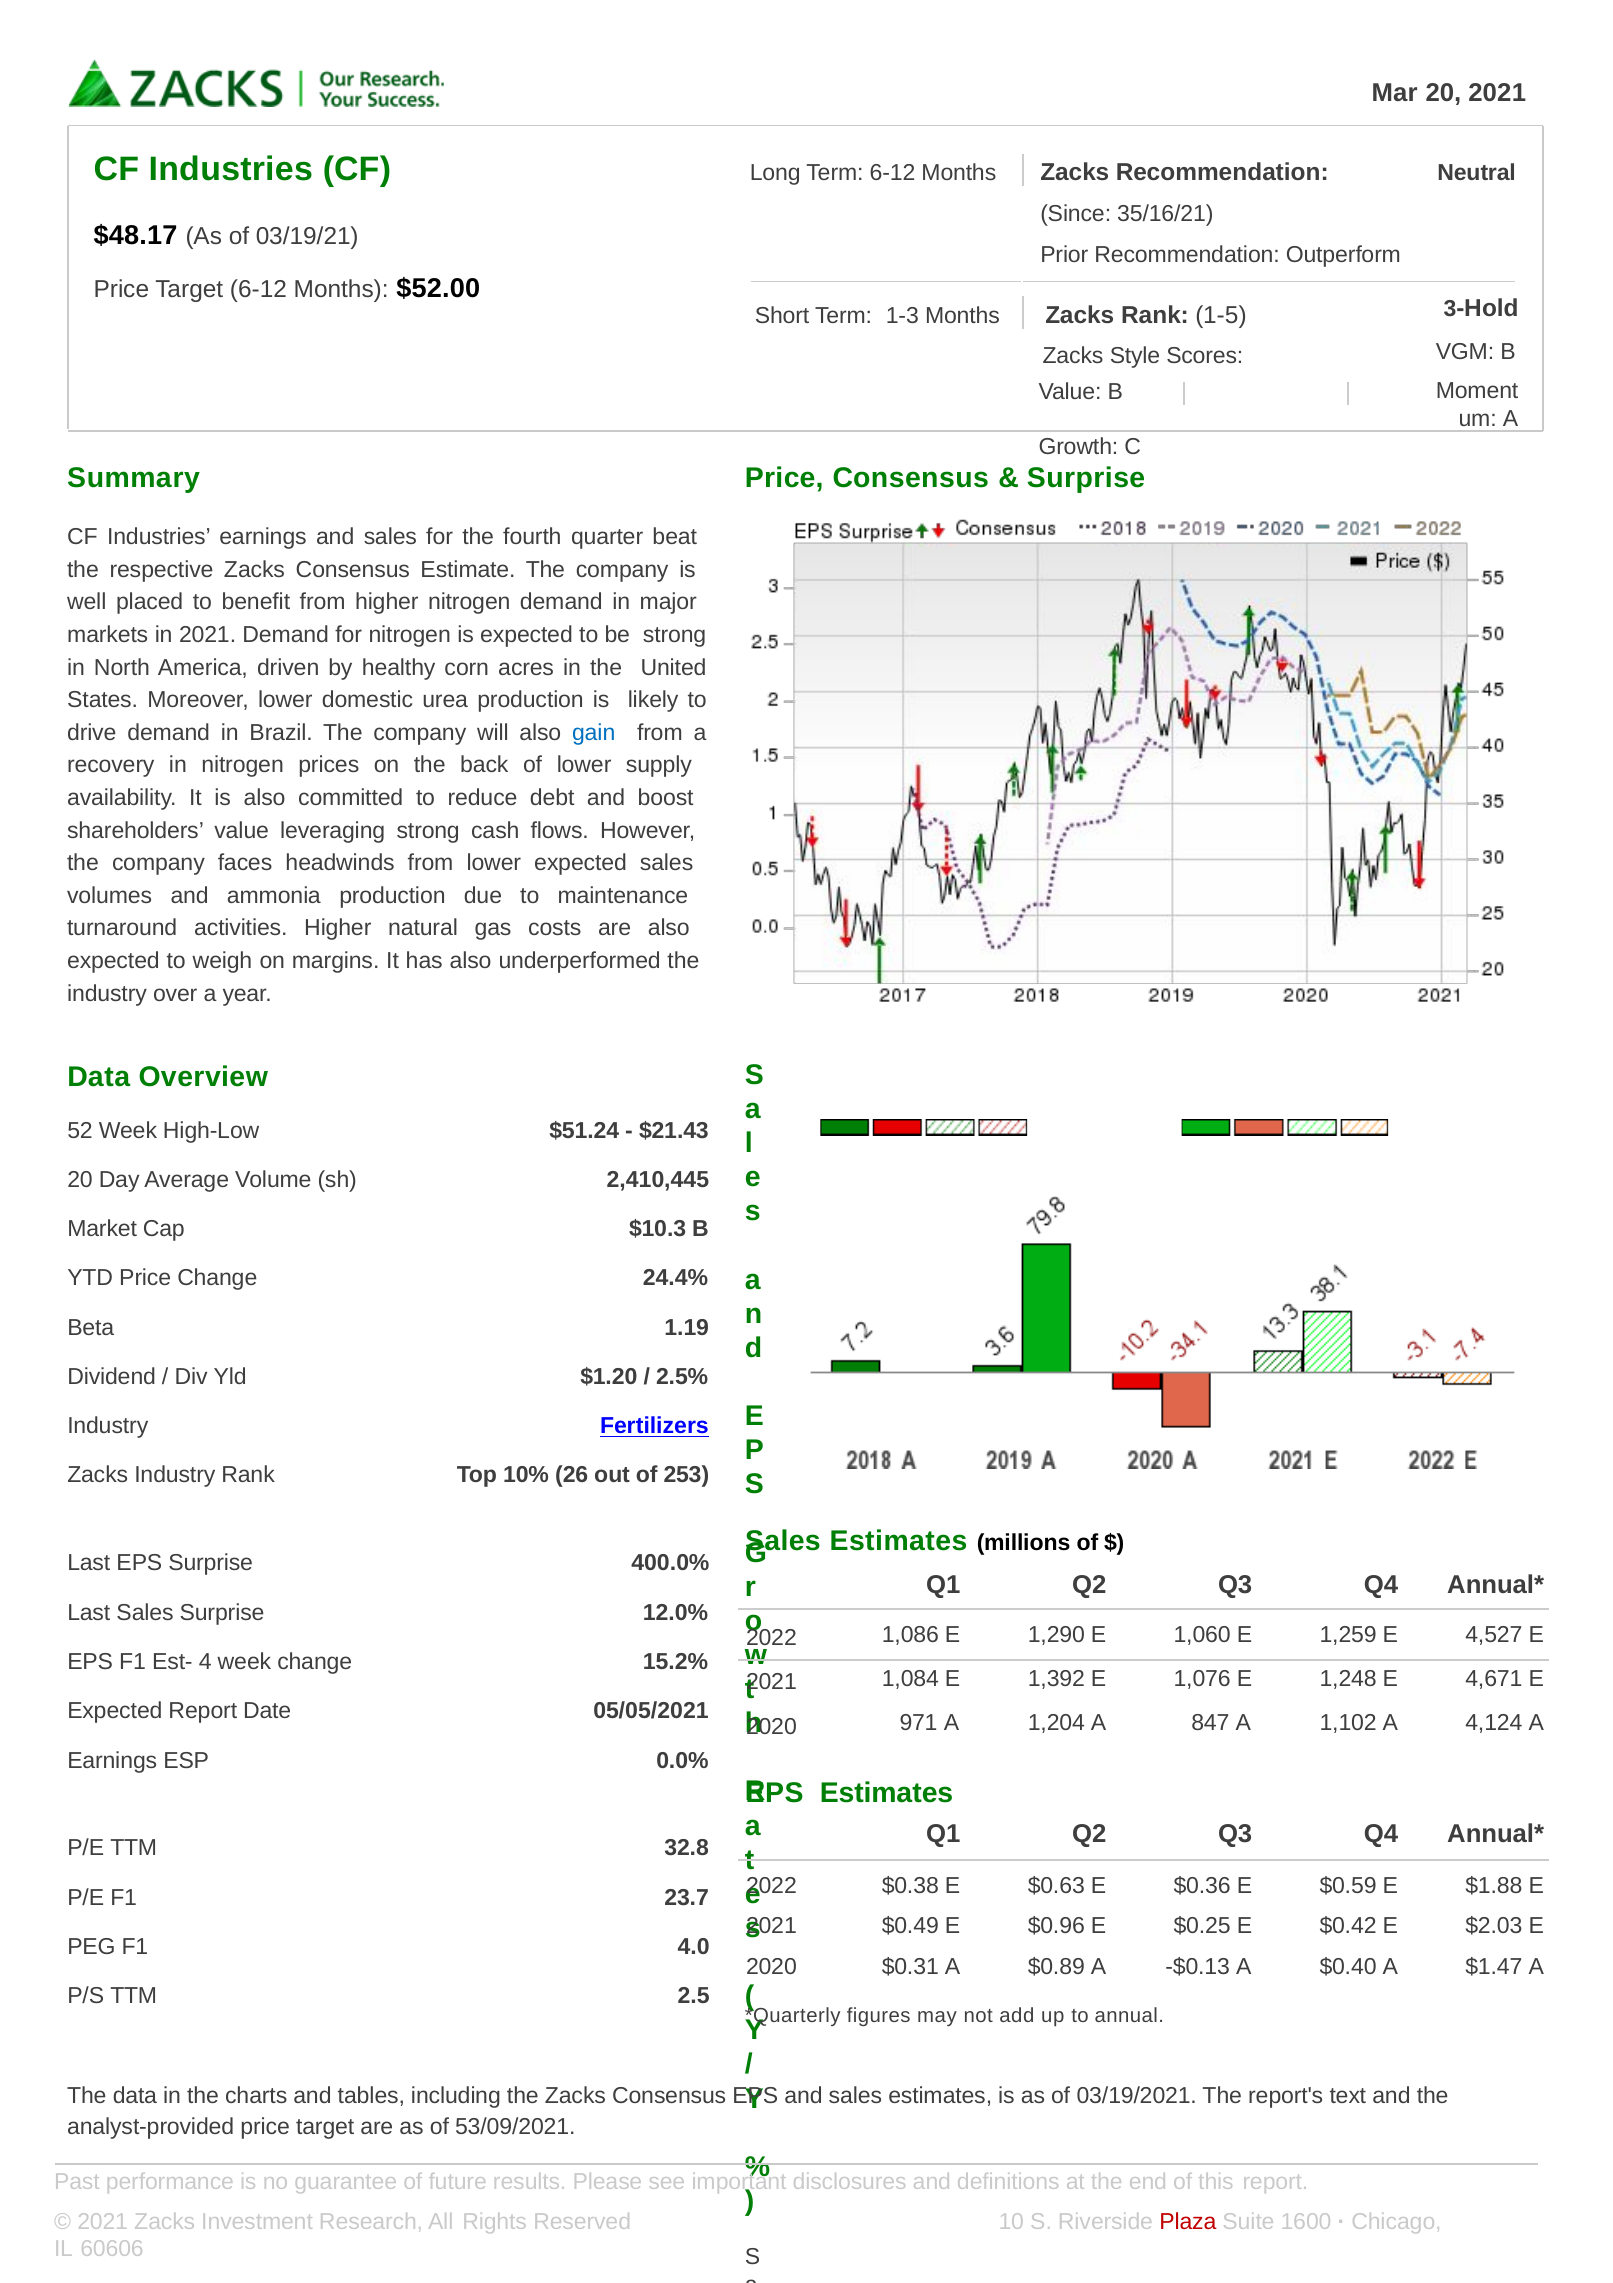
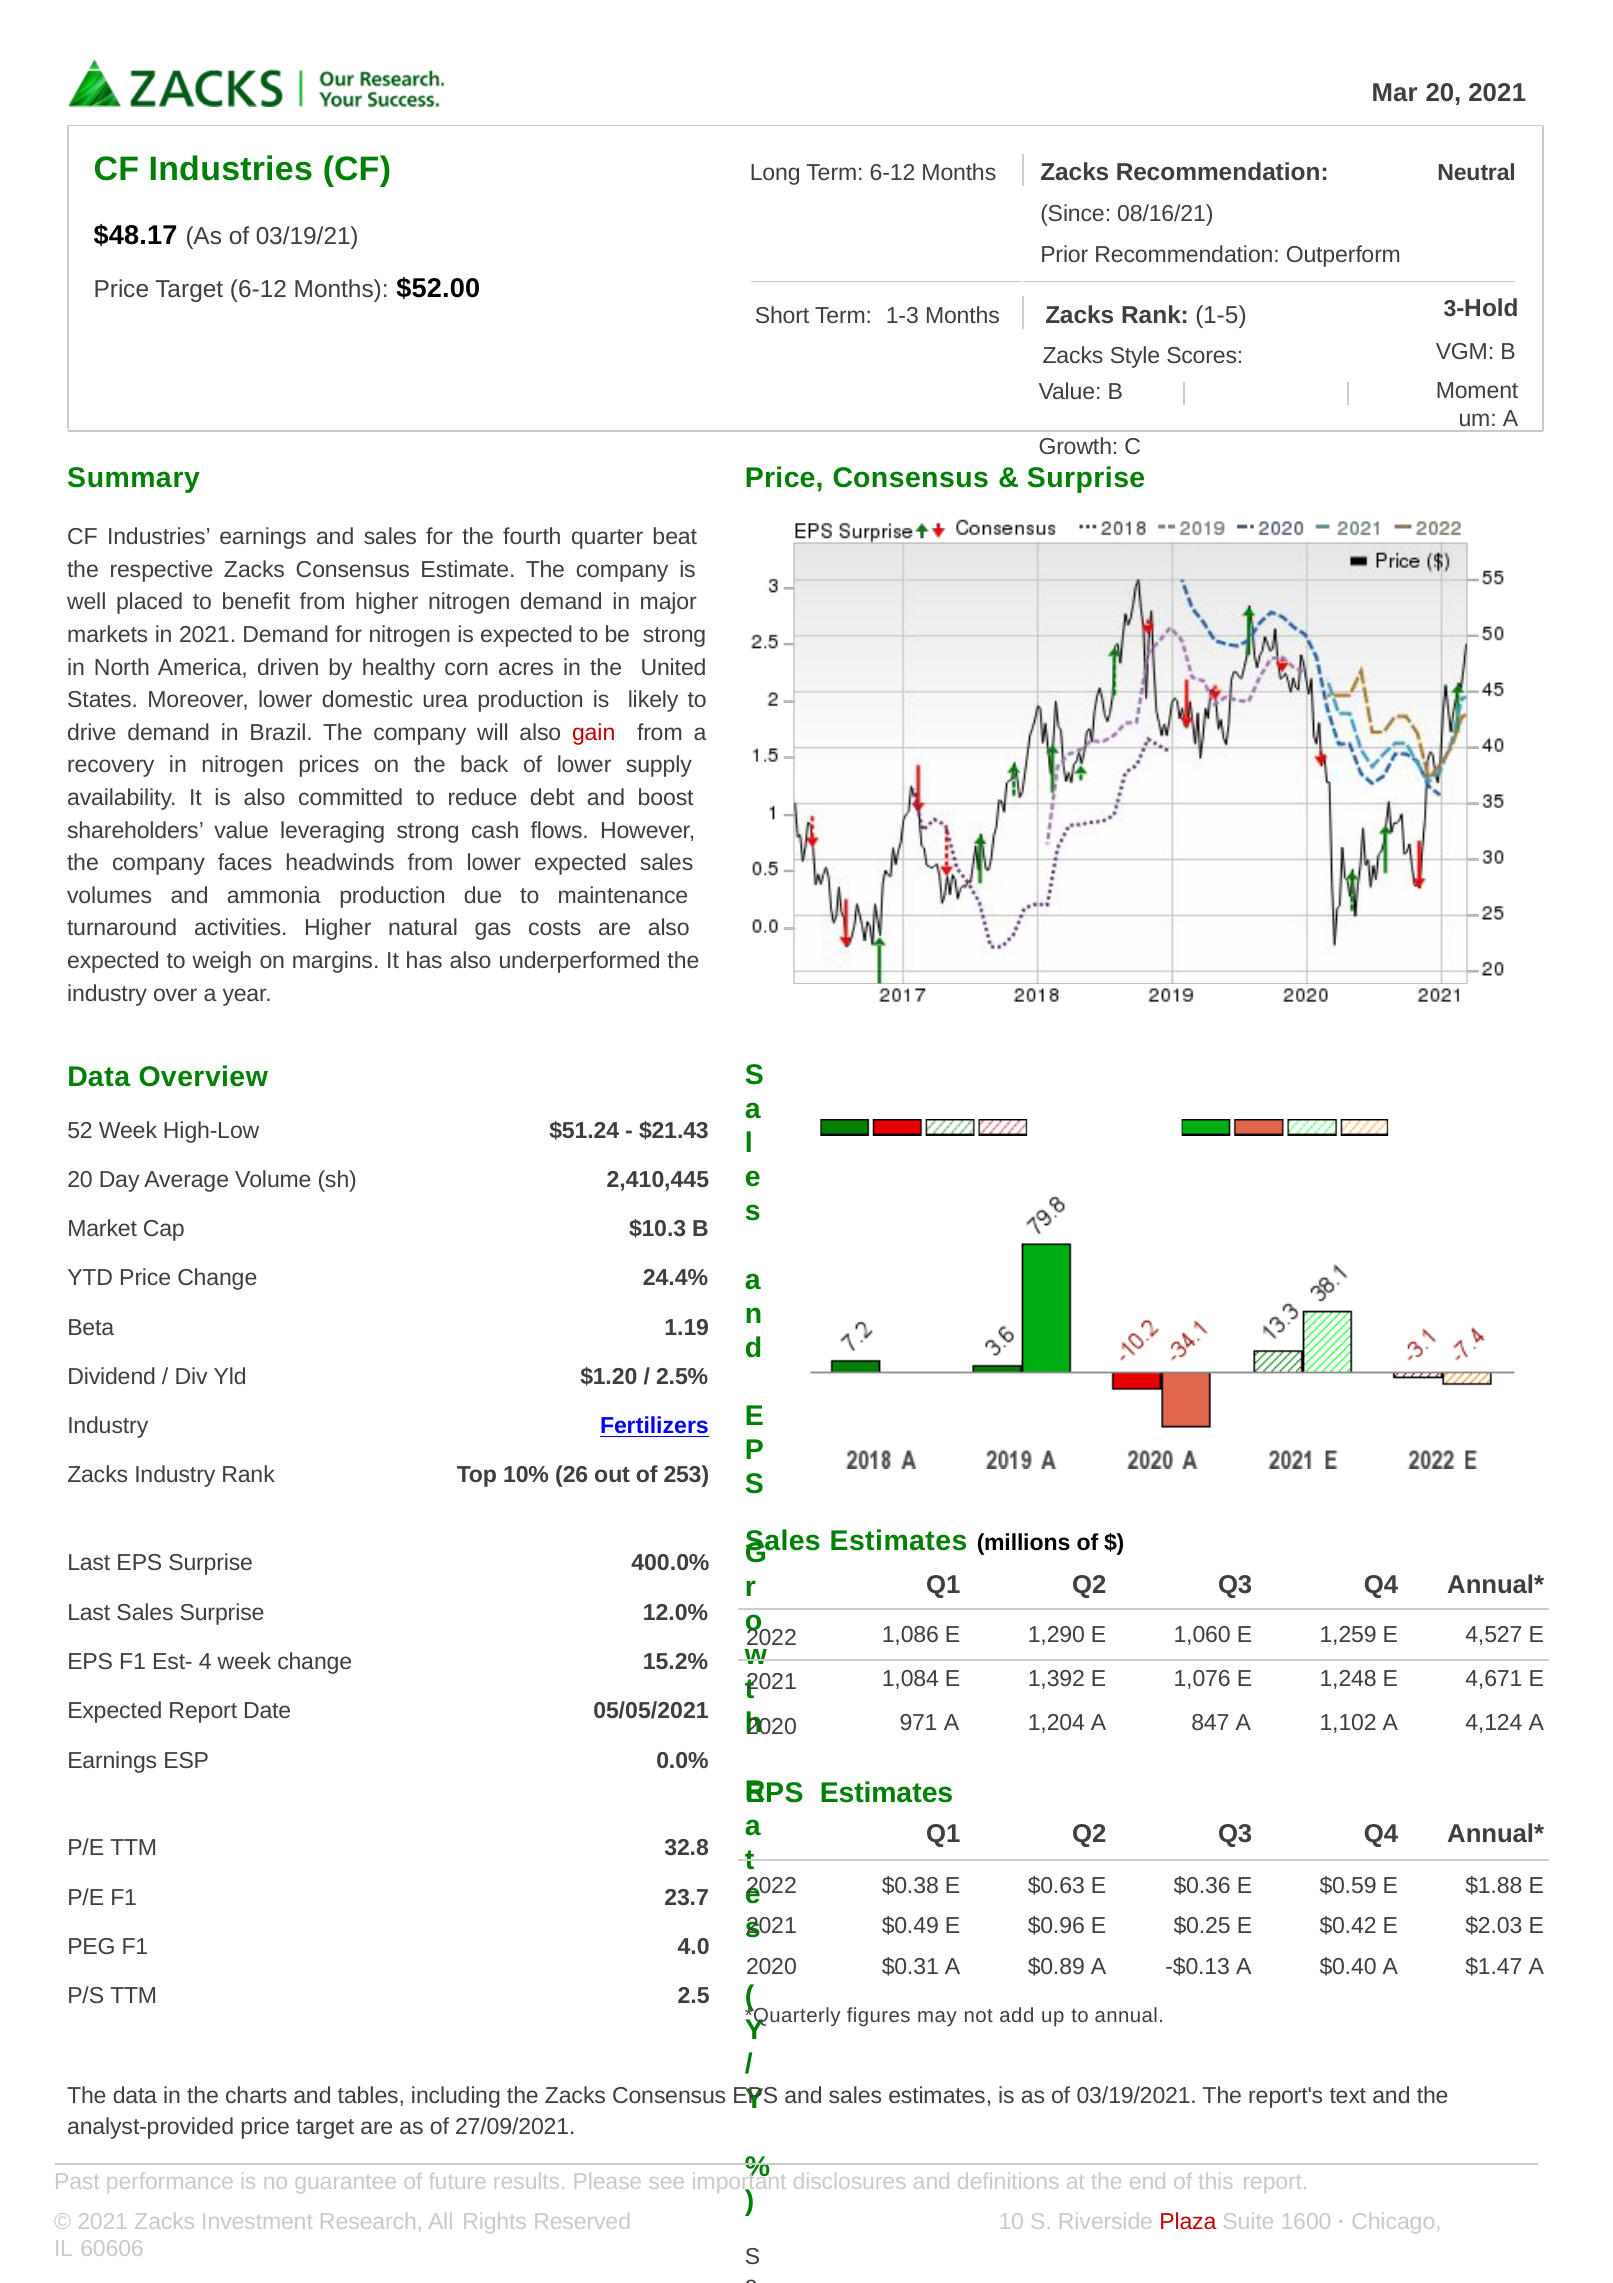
35/16/21: 35/16/21 -> 08/16/21 (1165, 214)
gain colour: blue -> red (594, 733)
53/09/2021: 53/09/2021 -> 27/09/2021 (515, 2127)
